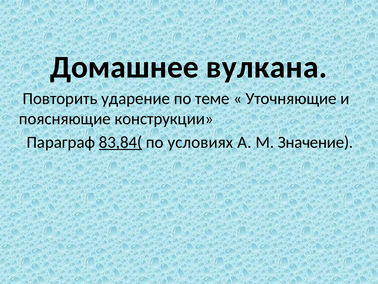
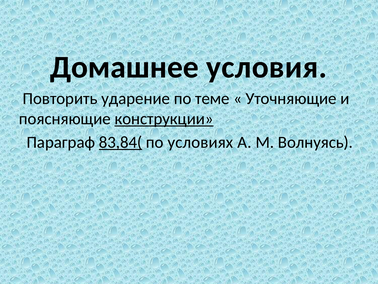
вулкана: вулкана -> условия (267, 67)
конструкции underline: none -> present (164, 119)
Значение: Значение -> Волнуясь (315, 142)
